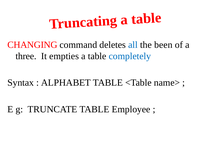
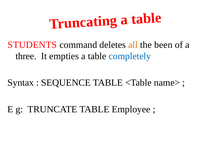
CHANGING: CHANGING -> STUDENTS (32, 45)
all colour: blue -> orange (133, 45)
ALPHABET: ALPHABET -> SEQUENCE (66, 83)
